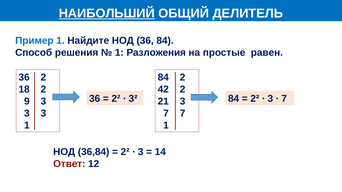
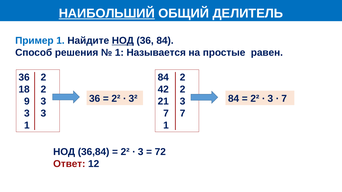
НОД underline: none -> present (123, 41)
Разложения: Разложения -> Называется (156, 53)
14: 14 -> 72 (160, 152)
